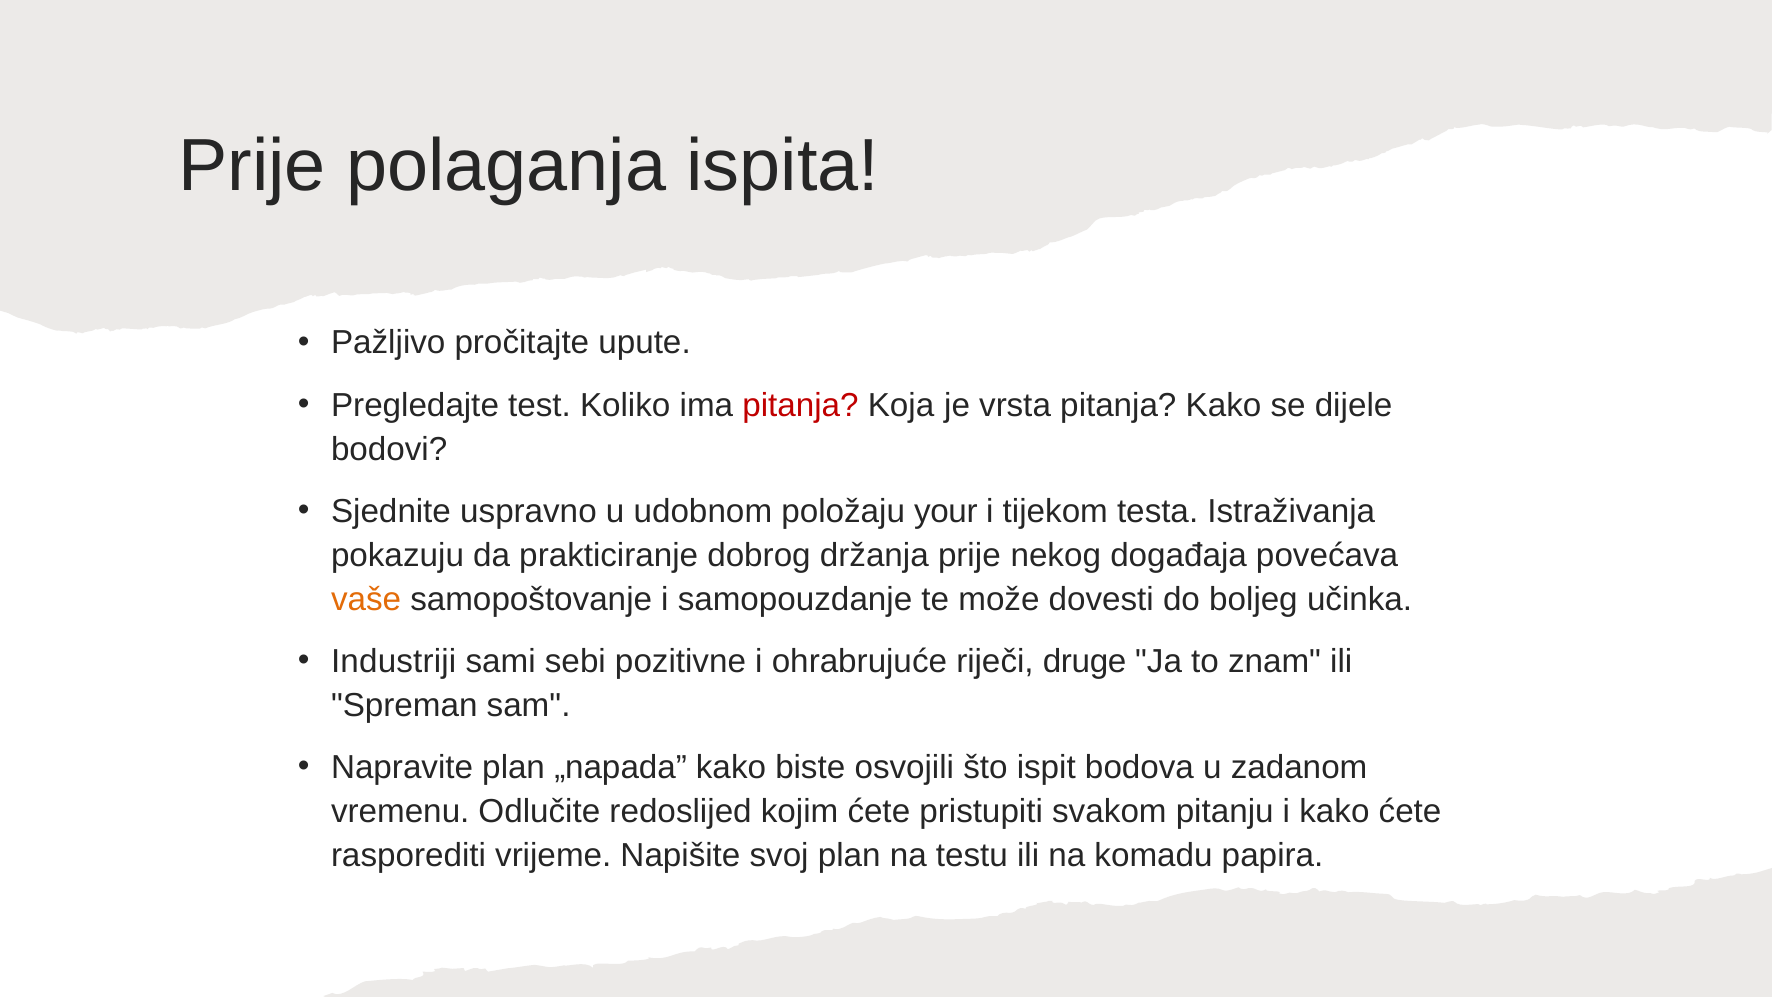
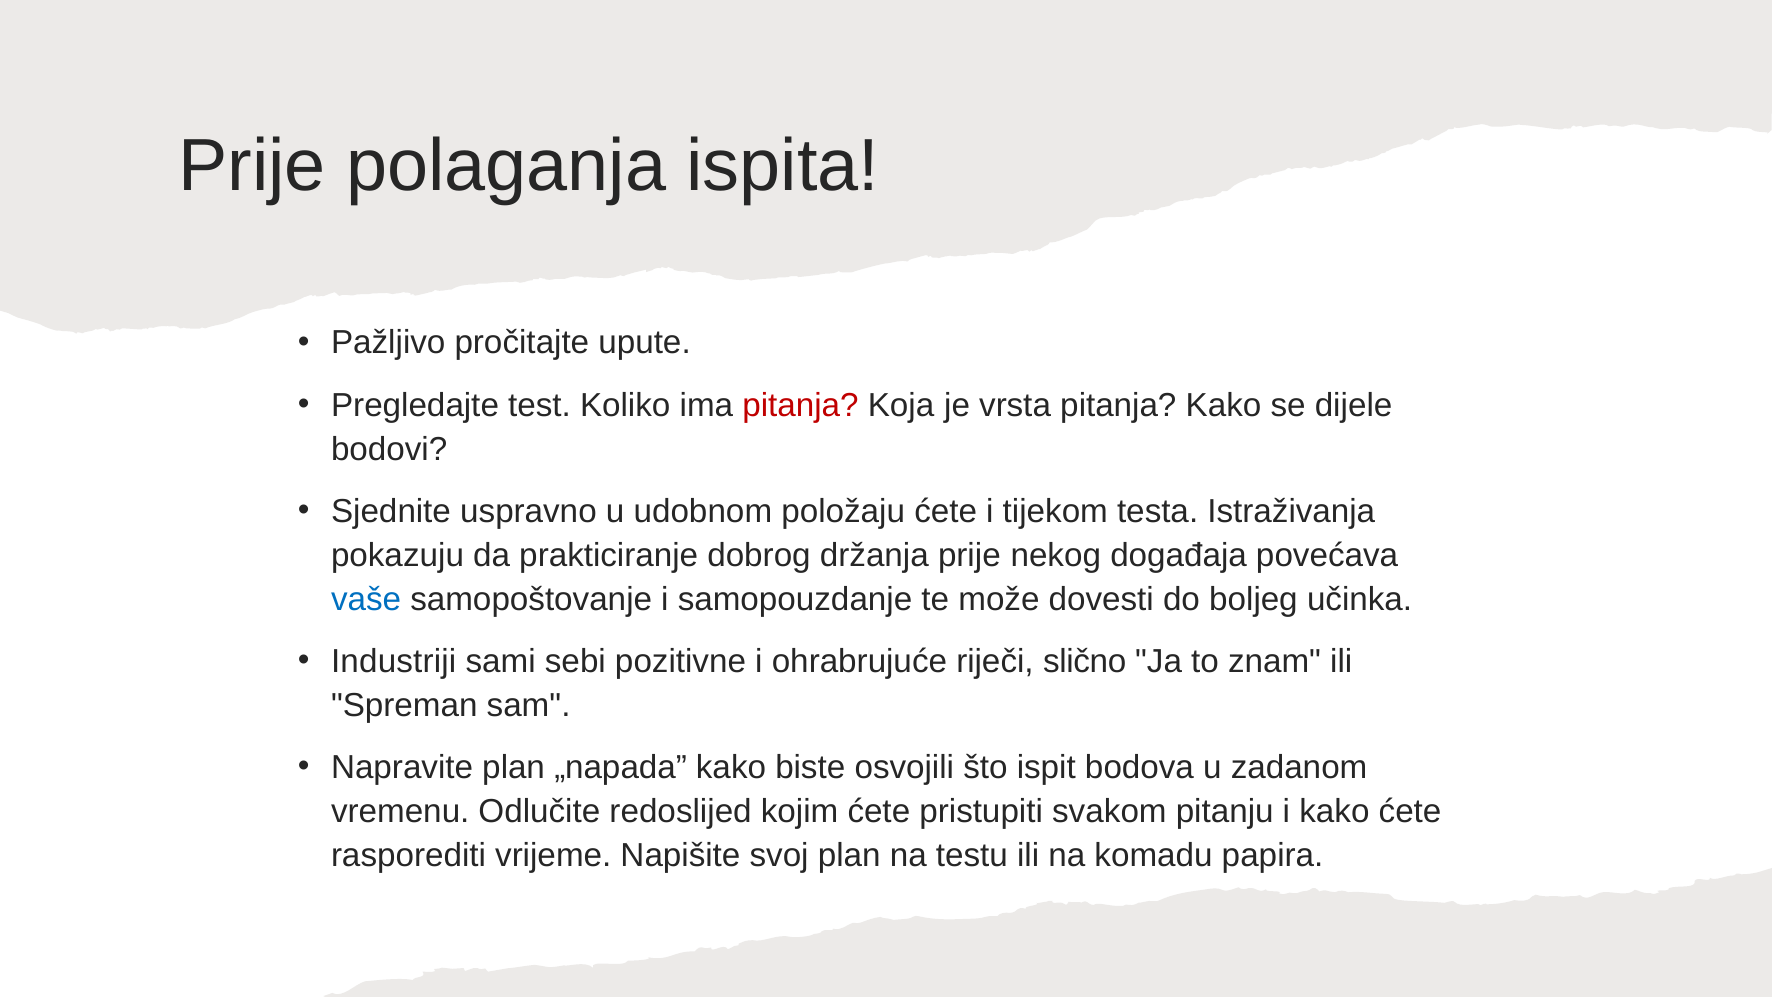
položaju your: your -> ćete (946, 511)
vaše colour: orange -> blue (366, 599)
druge: druge -> slično (1085, 661)
